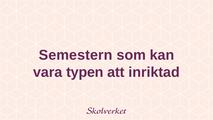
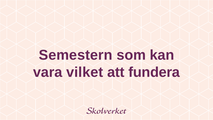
typen: typen -> vilket (85, 72)
inriktad: inriktad -> fundera (154, 72)
